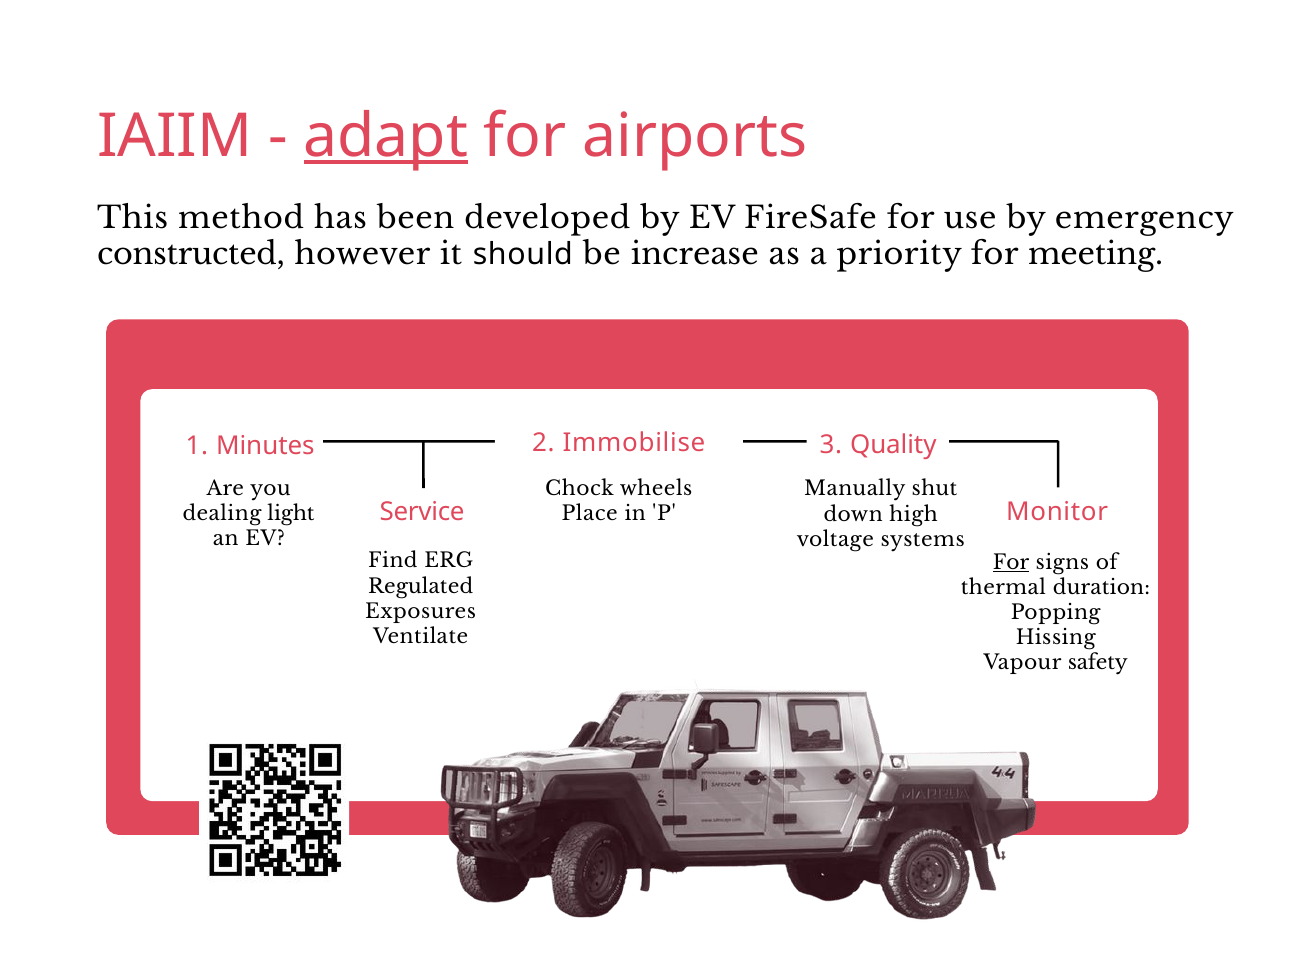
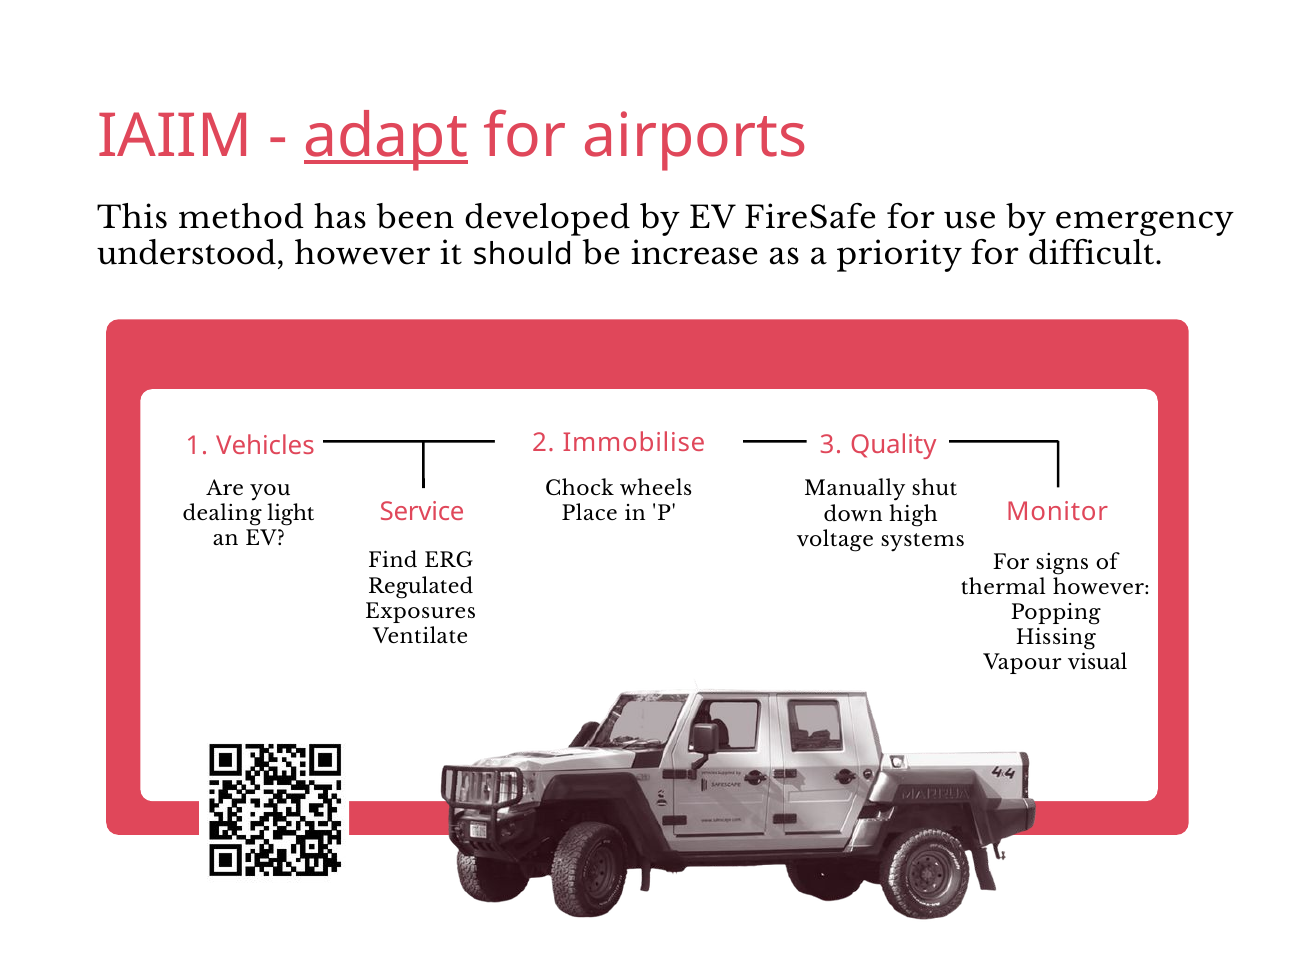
constructed: constructed -> understood (191, 255)
meeting: meeting -> difficult (1095, 255)
Minutes: Minutes -> Vehicles (265, 446)
For underline: present -> none (1011, 563)
thermal duration: duration -> however (1102, 588)
safety: safety -> visual (1098, 663)
